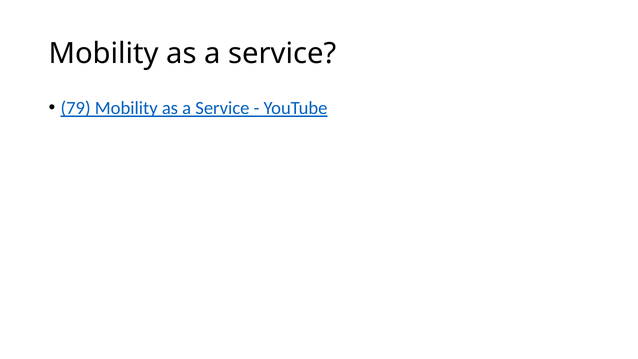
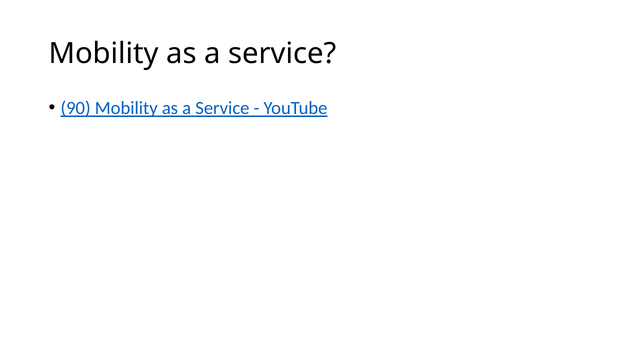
79: 79 -> 90 (76, 108)
